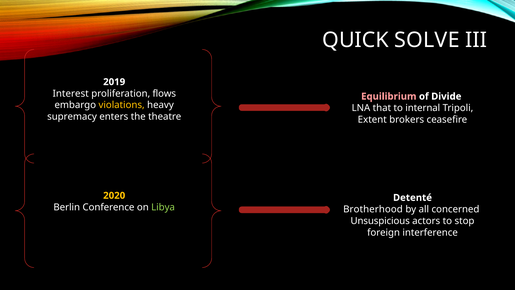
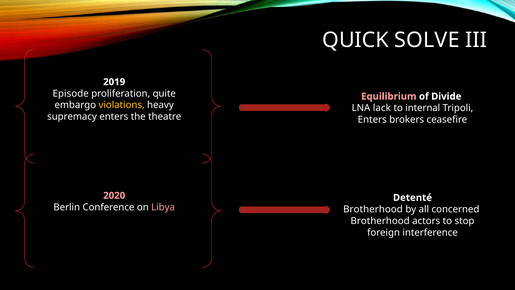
Interest: Interest -> Episode (71, 93)
flows: flows -> quite (164, 93)
that: that -> lack (382, 108)
Extent: Extent -> Enters (372, 119)
2020 colour: yellow -> pink (114, 195)
Libya colour: light green -> pink (163, 207)
Unsuspicious: Unsuspicious -> Brotherhood (380, 221)
